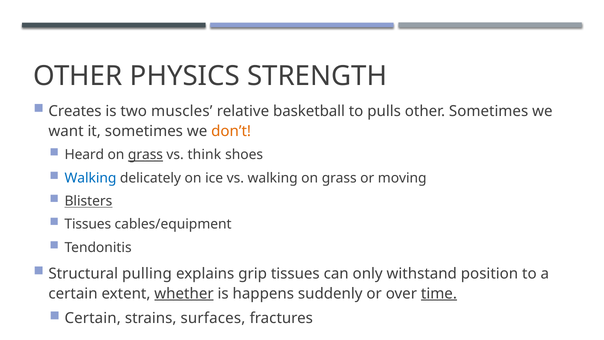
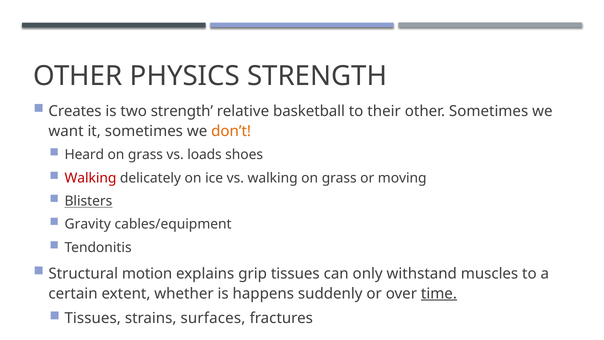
two muscles: muscles -> strength (182, 111)
pulls: pulls -> their (384, 111)
grass underline: present -> none (145, 155)
think: think -> loads (204, 155)
Walking colour: blue -> red (90, 178)
Tissues: Tissues -> Gravity (88, 224)
pulling: pulling -> motion (147, 273)
position: position -> muscles (490, 273)
whether underline: present -> none (184, 293)
Certain: Certain -> Tissues (93, 318)
